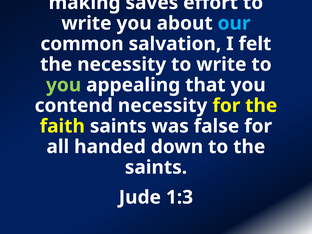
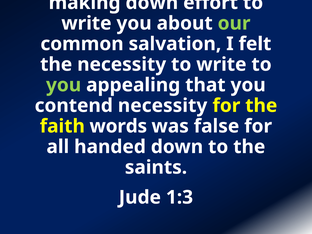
making saves: saves -> down (152, 3)
our colour: light blue -> light green (234, 23)
faith saints: saints -> words (118, 126)
